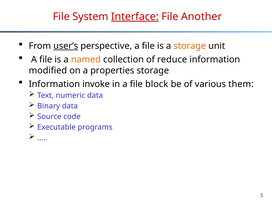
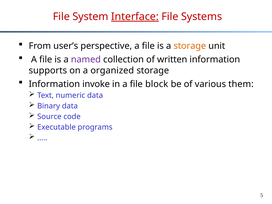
Another: Another -> Systems (202, 17)
user’s underline: present -> none (66, 46)
named colour: orange -> purple (86, 60)
reduce: reduce -> written (172, 60)
modified: modified -> supports (48, 70)
properties: properties -> organized (112, 70)
